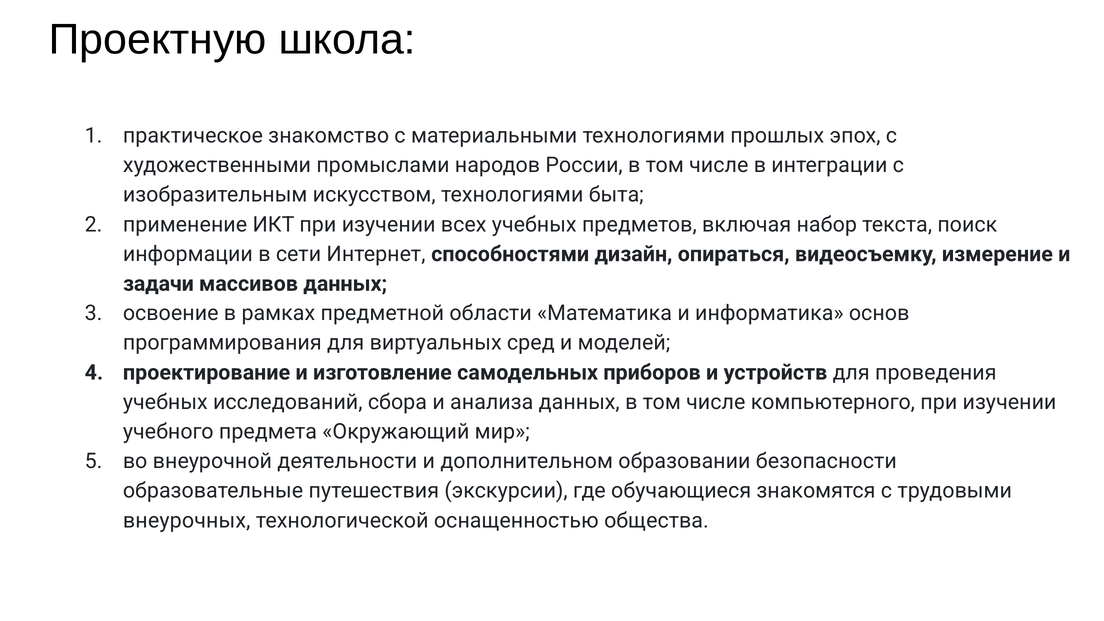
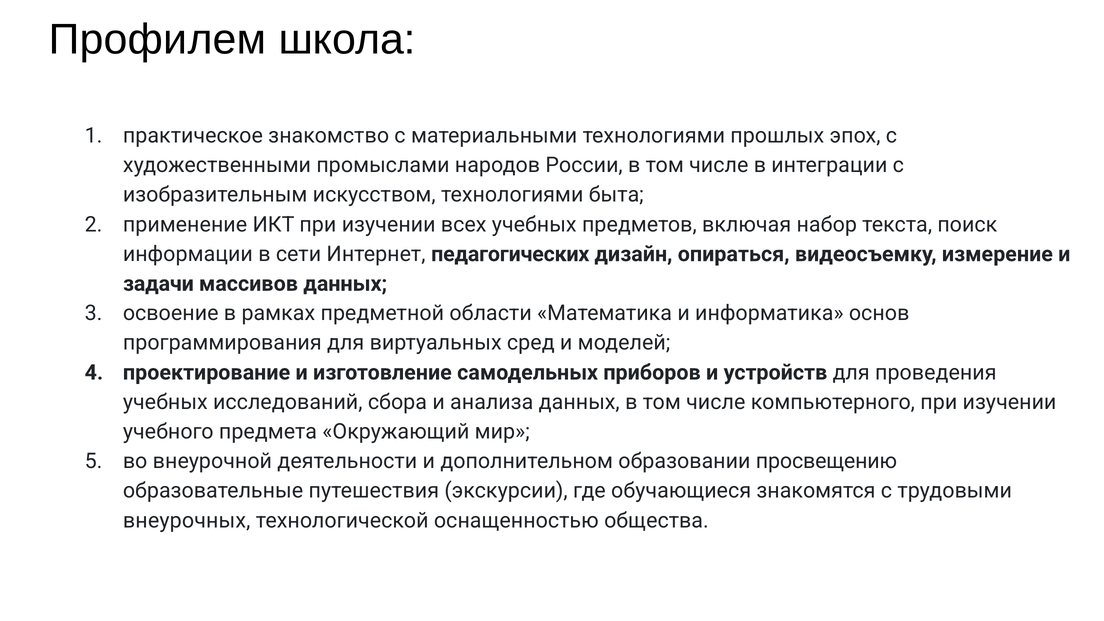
Проектную: Проектную -> Профилем (158, 40)
способностями: способностями -> педагогических (510, 254)
безопасности: безопасности -> просвещению (826, 461)
